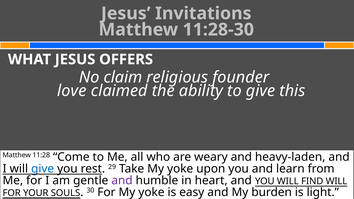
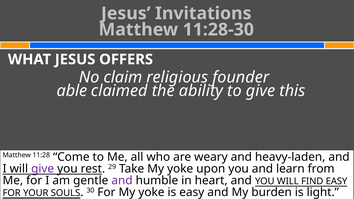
love: love -> able (72, 91)
give colour: blue -> purple (43, 169)
FIND WILL: WILL -> EASY (337, 181)
